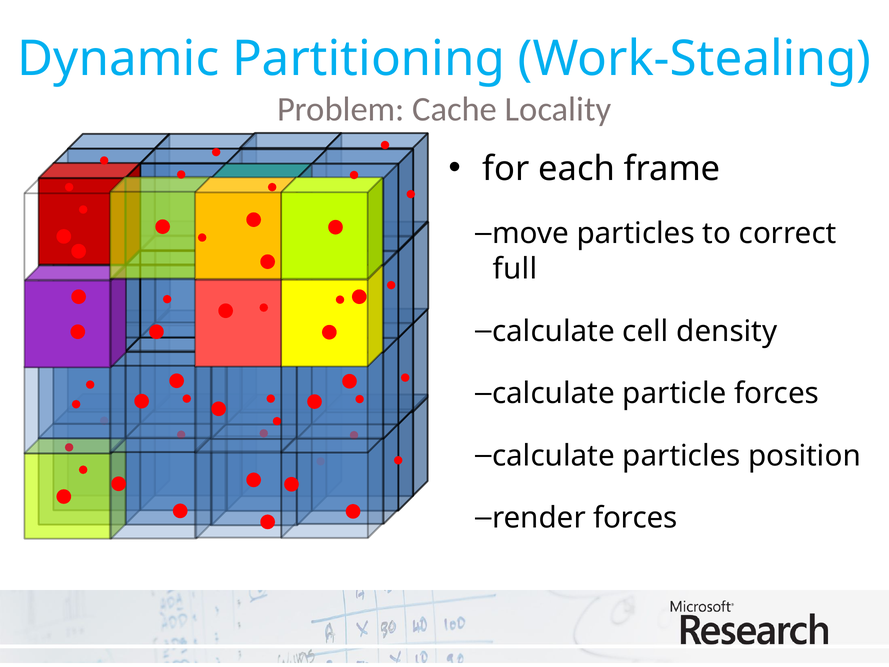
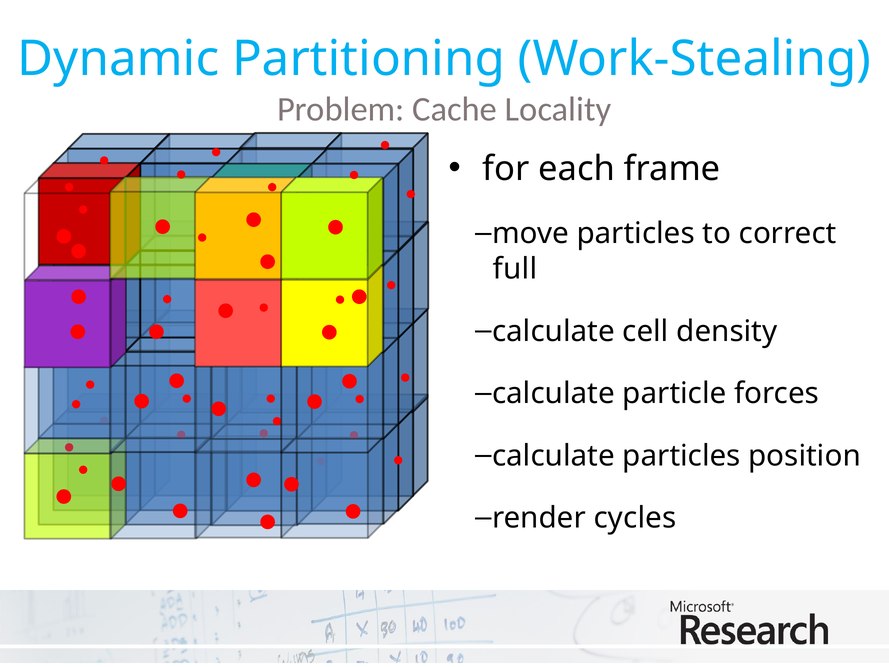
render forces: forces -> cycles (635, 518)
